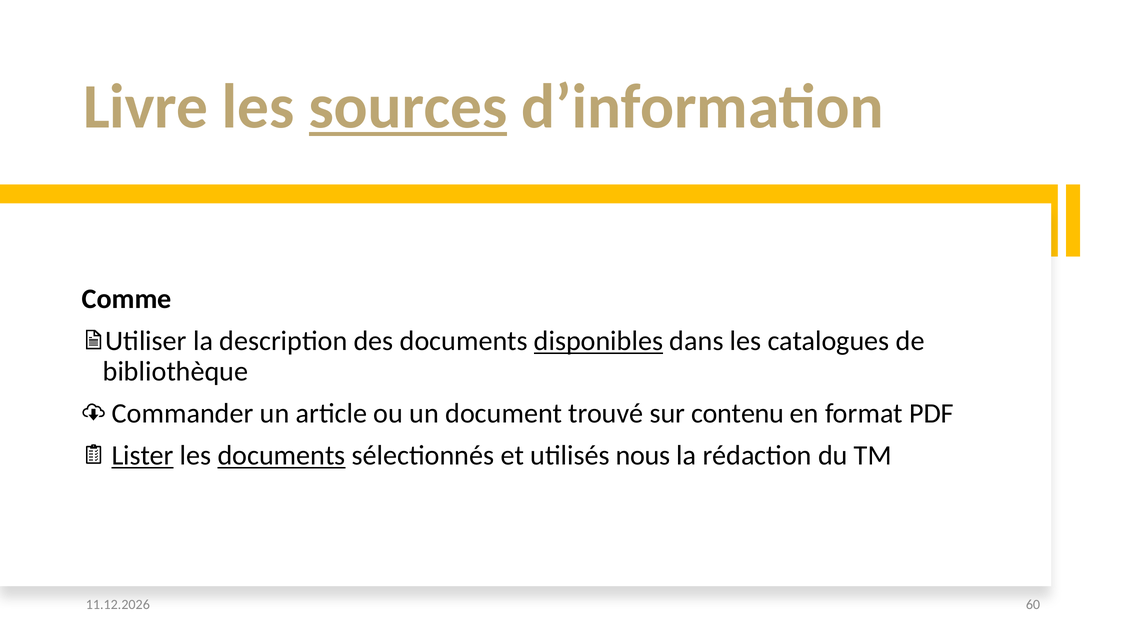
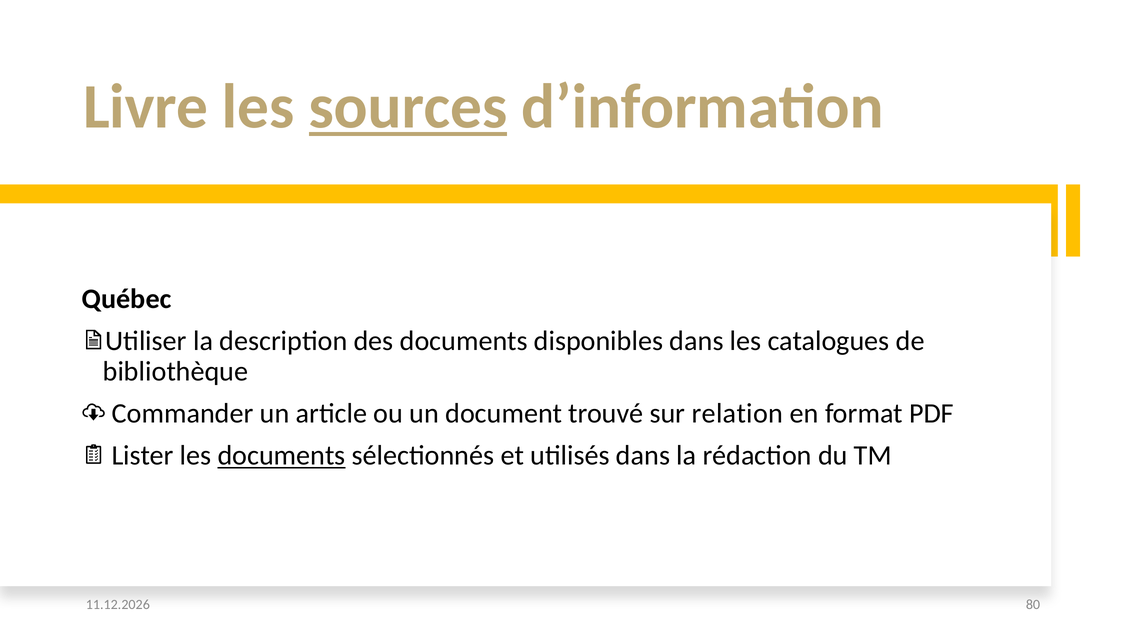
Comme: Comme -> Québec (127, 299)
disponibles underline: present -> none (598, 341)
contenu: contenu -> relation (737, 414)
Lister underline: present -> none (143, 456)
utilisés nous: nous -> dans (643, 456)
60: 60 -> 80 (1033, 605)
